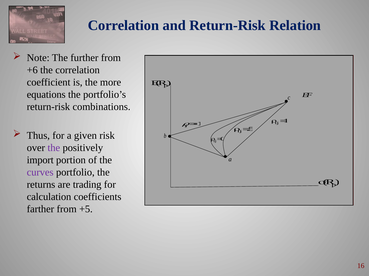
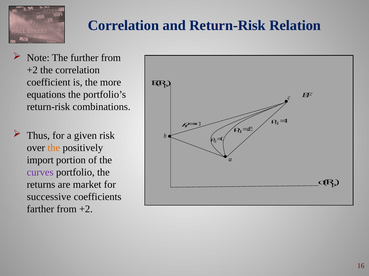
+6: +6 -> +2 (32, 70)
the colour: purple -> orange (54, 148)
trading: trading -> market (87, 185)
calculation: calculation -> successive (49, 197)
farther from +5: +5 -> +2 (86, 210)
